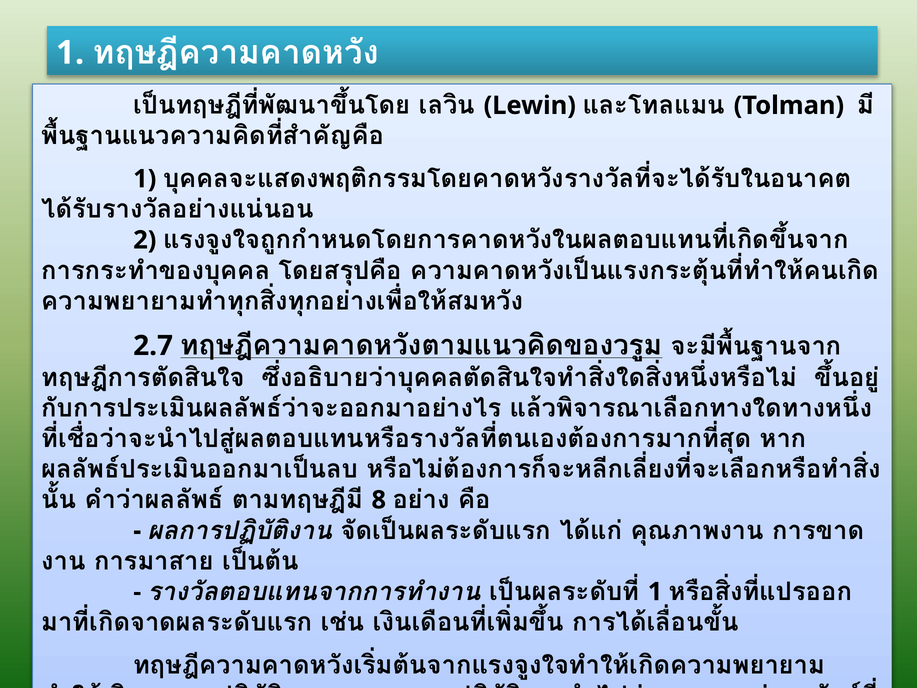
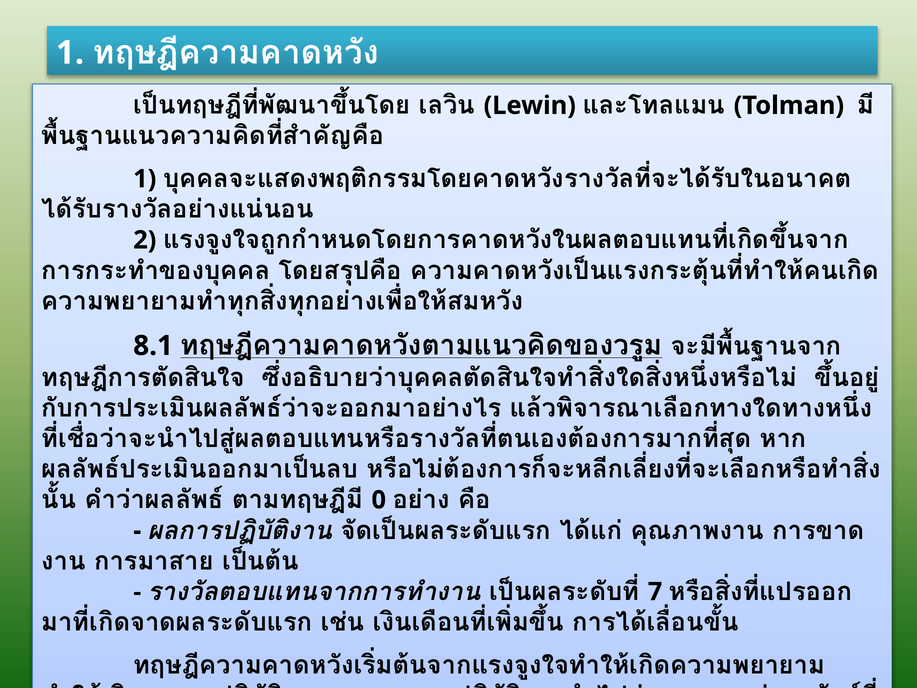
2.7: 2.7 -> 8.1 (153, 346)
8: 8 -> 0 (379, 500)
1: 1 -> 7 (655, 592)
